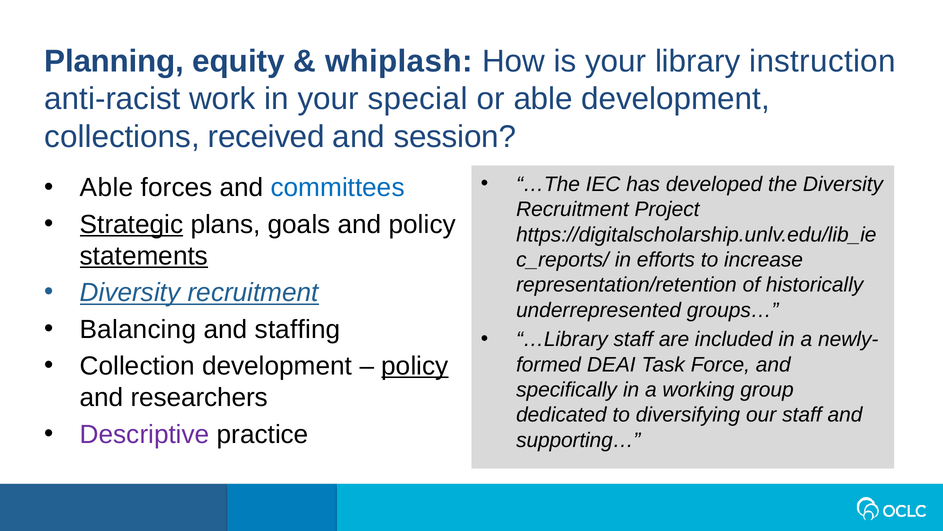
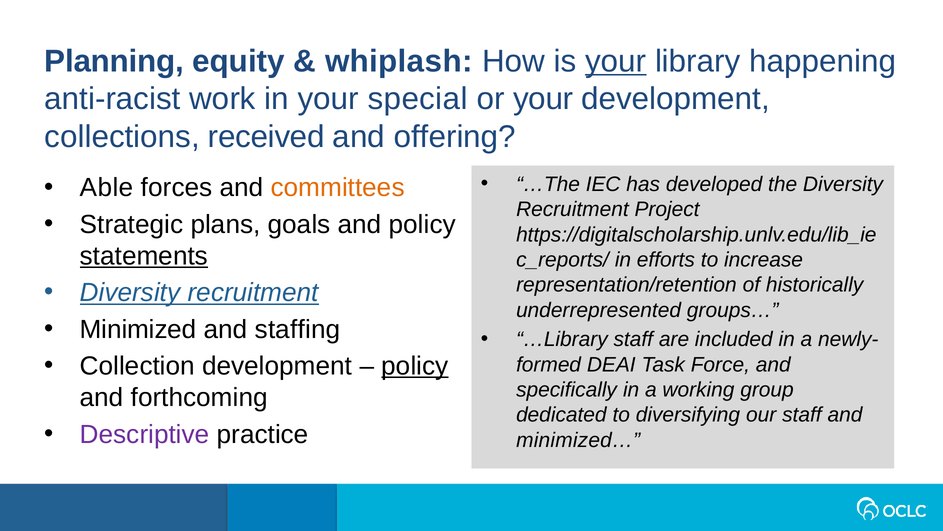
your underline: none -> present (616, 61)
instruction: instruction -> happening (823, 61)
or able: able -> your (543, 99)
session: session -> offering (455, 137)
committees colour: blue -> orange (338, 188)
Strategic underline: present -> none (132, 224)
Balancing: Balancing -> Minimized (138, 329)
researchers: researchers -> forthcoming (199, 397)
supporting…: supporting… -> minimized… (578, 440)
